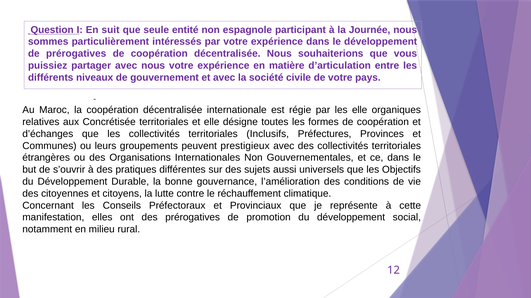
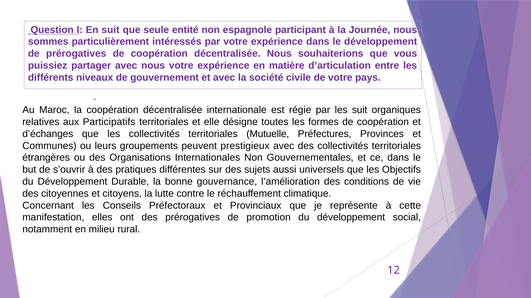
les elle: elle -> suit (360, 110)
Concrétisée: Concrétisée -> Participatifs (109, 122)
Inclusifs: Inclusifs -> Mutuelle (268, 134)
